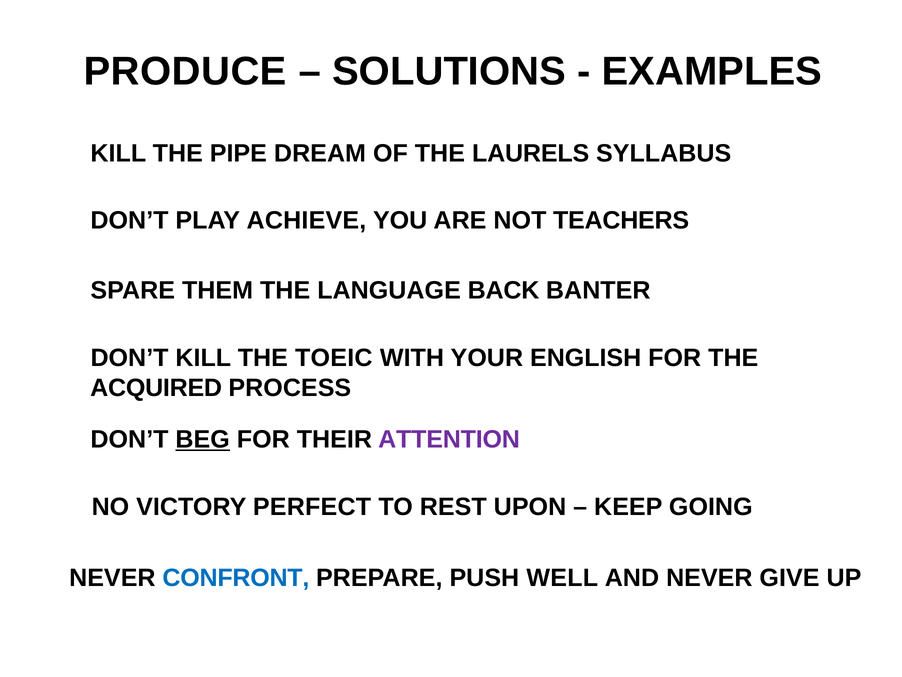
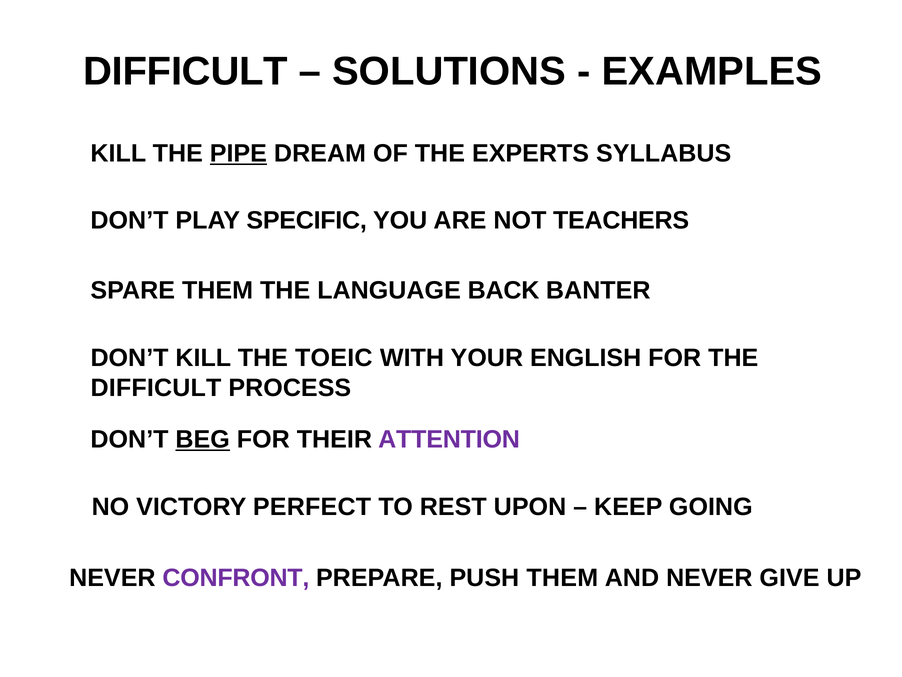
PRODUCE: PRODUCE -> DIFFICULT (186, 71)
PIPE underline: none -> present (238, 153)
LAURELS: LAURELS -> EXPERTS (531, 153)
ACHIEVE: ACHIEVE -> SPECIFIC (307, 220)
ACQUIRED: ACQUIRED -> DIFFICULT (156, 388)
CONFRONT colour: blue -> purple (236, 577)
PUSH WELL: WELL -> THEM (562, 577)
